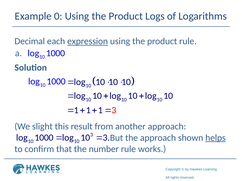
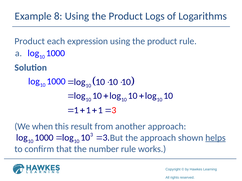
0: 0 -> 8 (58, 16)
Decimal: Decimal -> Product (30, 41)
expression underline: present -> none (88, 41)
slight: slight -> when (42, 127)
